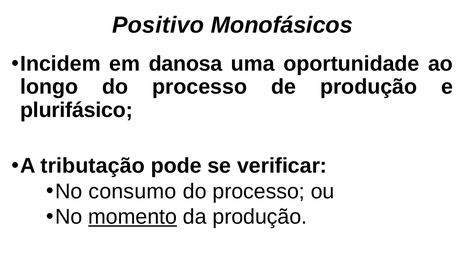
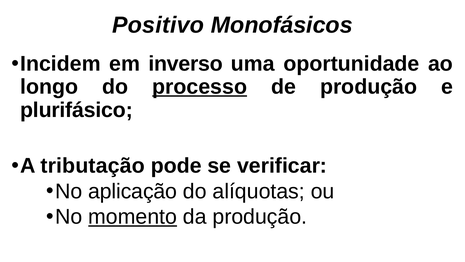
danosa: danosa -> inverso (186, 64)
processo underline: none -> present (200, 87)
consumo: consumo -> aplicação (133, 191)
processo: processo -> alíquotas (259, 191)
